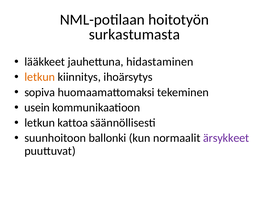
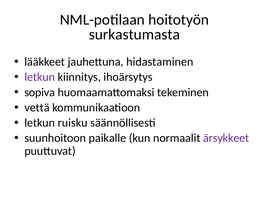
letkun colour: orange -> purple (40, 77)
usein: usein -> vettä (37, 108)
kattoa: kattoa -> ruisku (73, 123)
ballonki: ballonki -> paikalle (107, 139)
